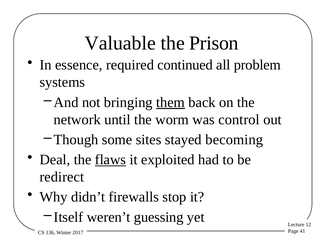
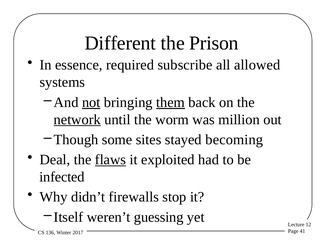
Valuable: Valuable -> Different (120, 43)
continued: continued -> subscribe (185, 65)
problem: problem -> allowed (257, 65)
not underline: none -> present (91, 102)
network underline: none -> present (77, 120)
control: control -> million (239, 120)
redirect: redirect -> infected (62, 177)
